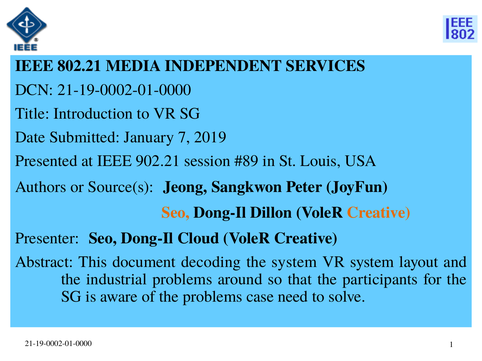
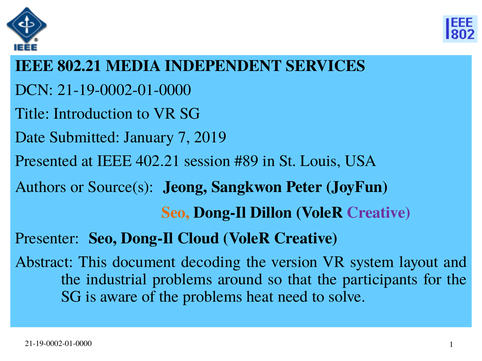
902.21: 902.21 -> 402.21 (158, 161)
Creative colour: orange -> purple (379, 213)
the system: system -> version (294, 262)
case: case -> heat (260, 297)
